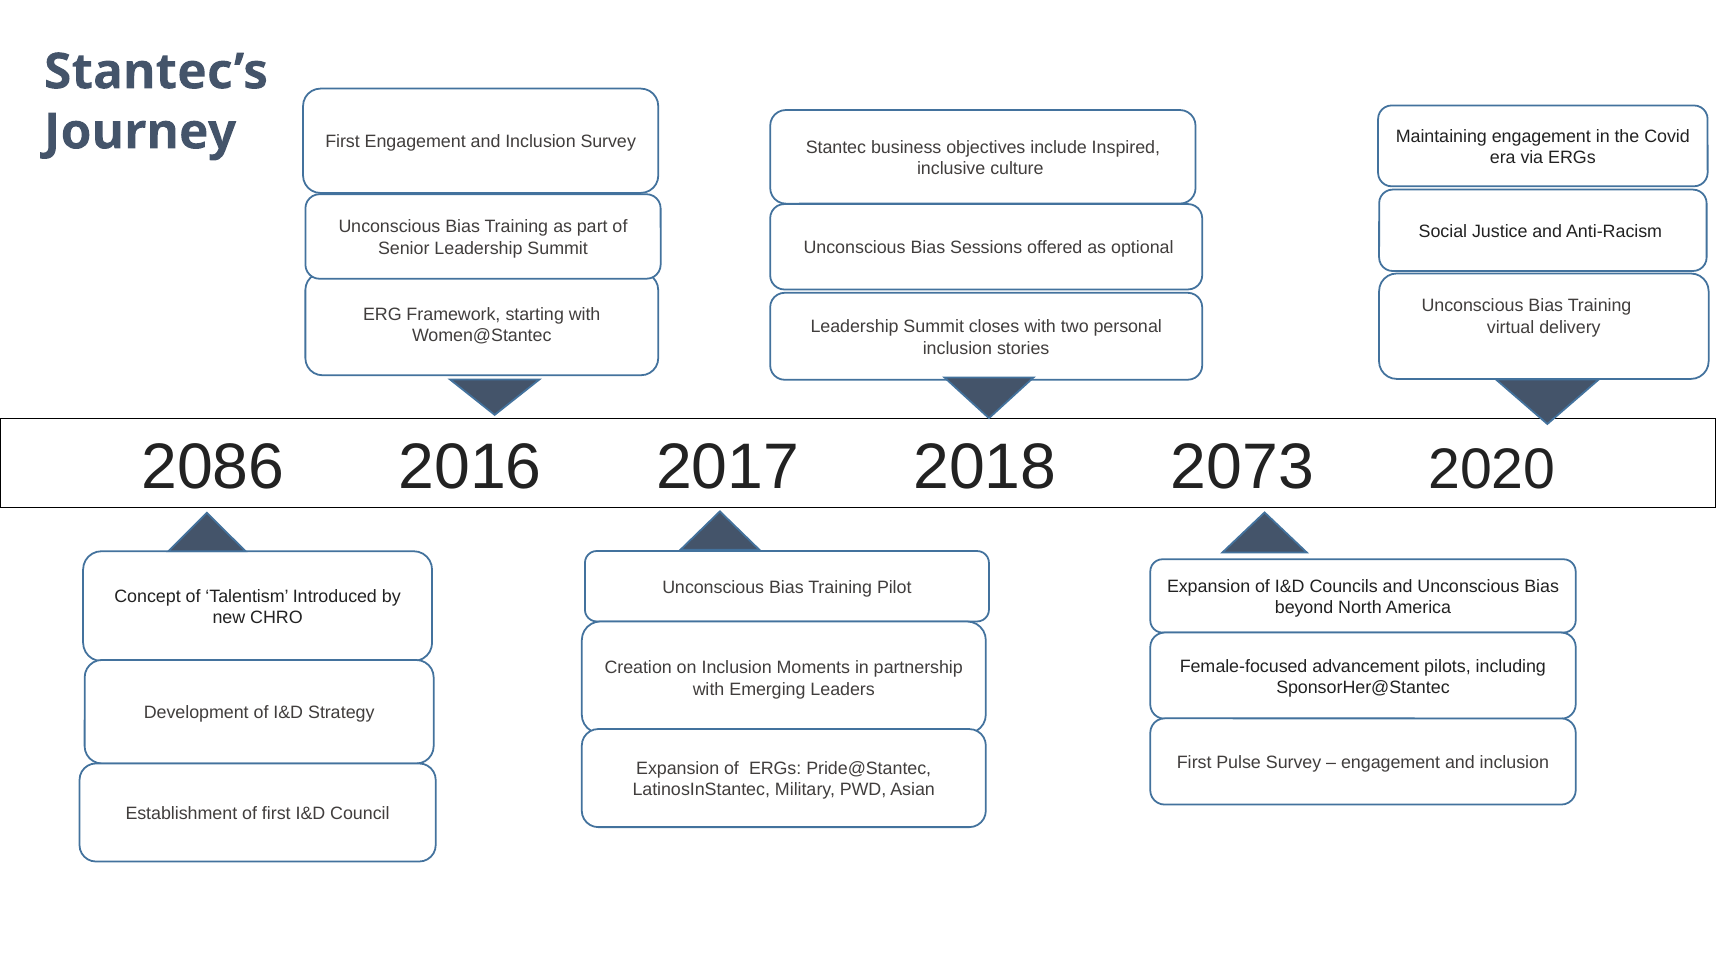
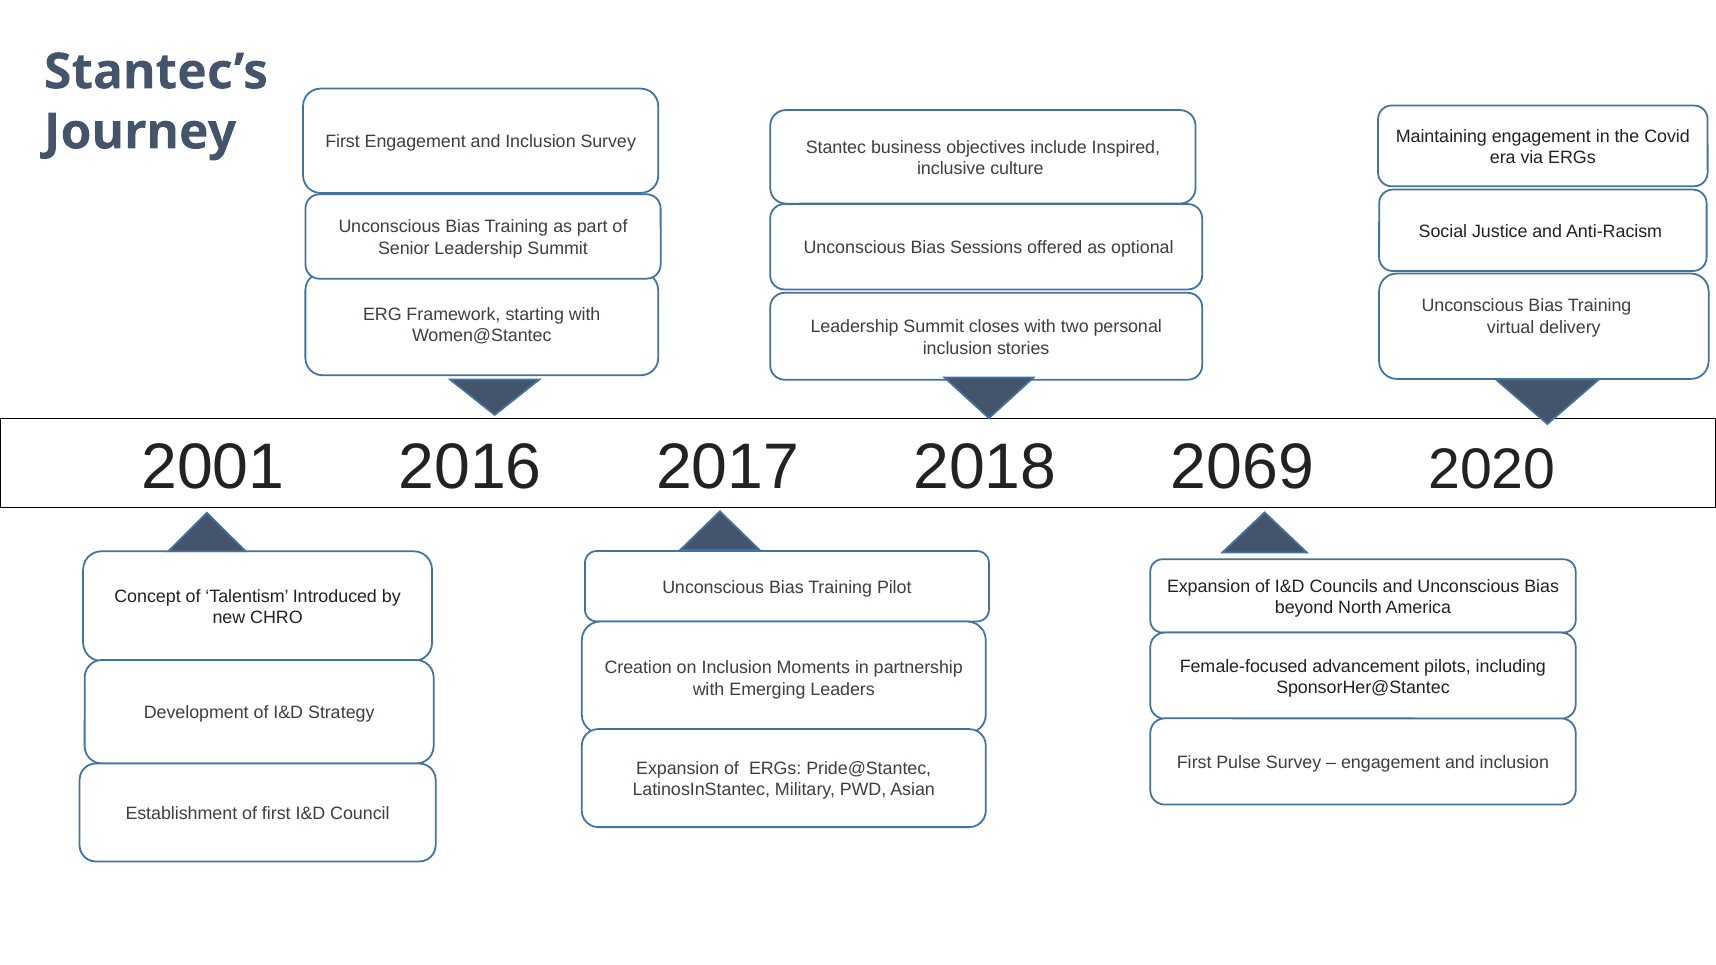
2086: 2086 -> 2001 (213, 468)
2073: 2073 -> 2069 (1242, 468)
